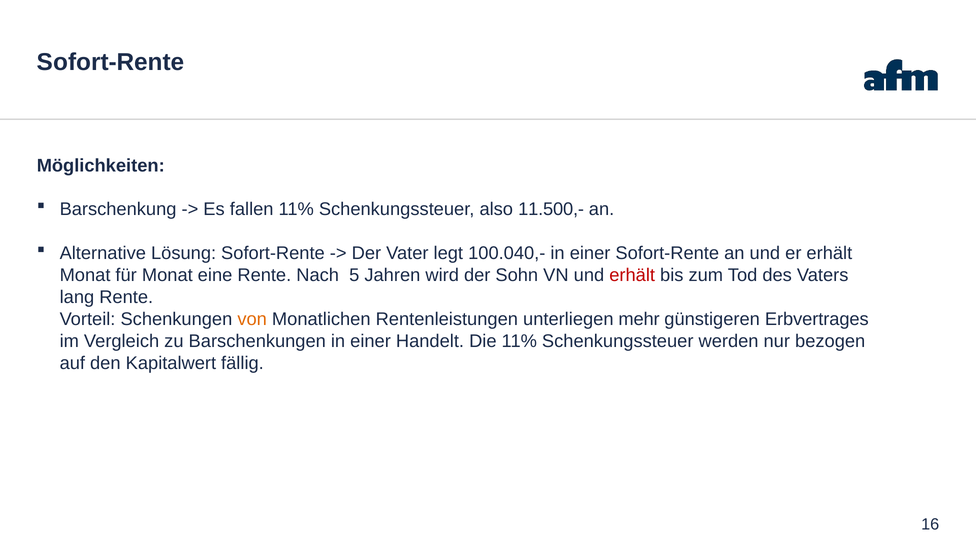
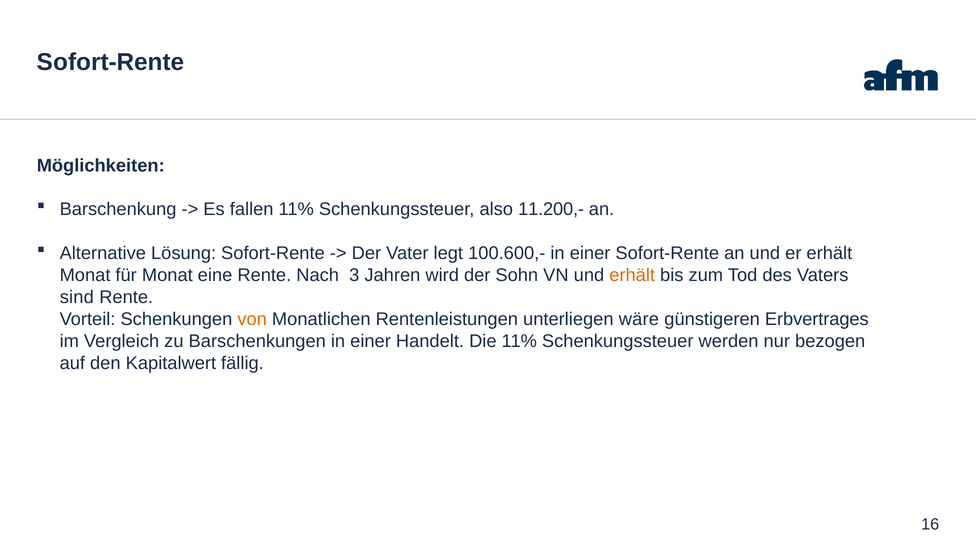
11.500,-: 11.500,- -> 11.200,- (551, 209)
100.040,-: 100.040,- -> 100.600,- (507, 253)
5: 5 -> 3 (354, 275)
erhält colour: red -> orange (632, 275)
lang: lang -> sind (77, 297)
mehr: mehr -> wäre (639, 319)
